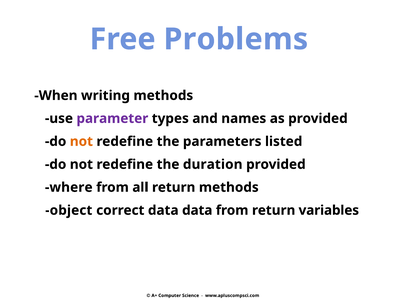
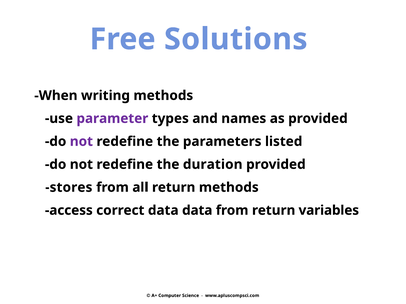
Problems: Problems -> Solutions (236, 39)
not colour: orange -> purple (81, 142)
where: where -> stores (69, 188)
object: object -> access (69, 211)
